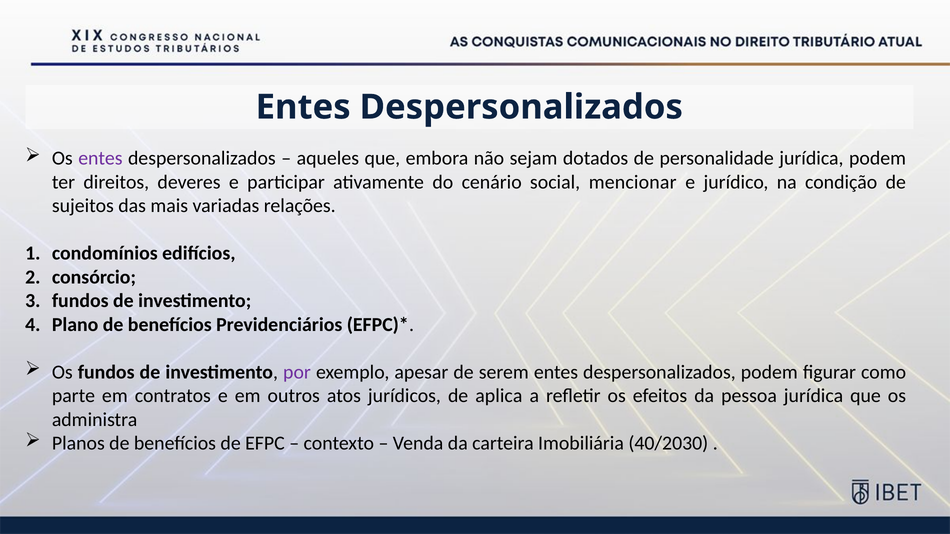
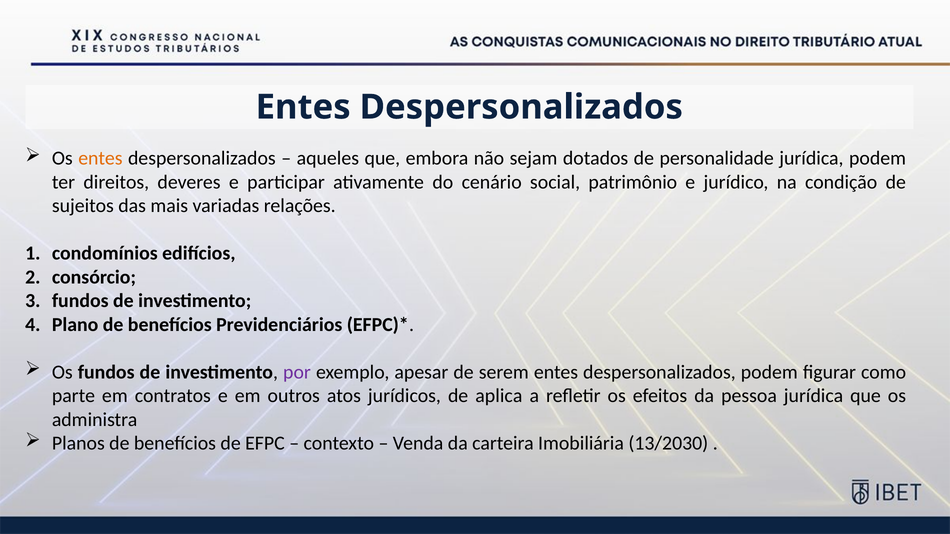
entes colour: purple -> orange (100, 158)
mencionar: mencionar -> patrimônio (633, 182)
40/2030: 40/2030 -> 13/2030 (668, 444)
